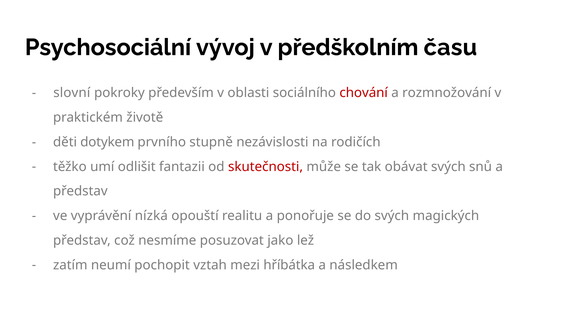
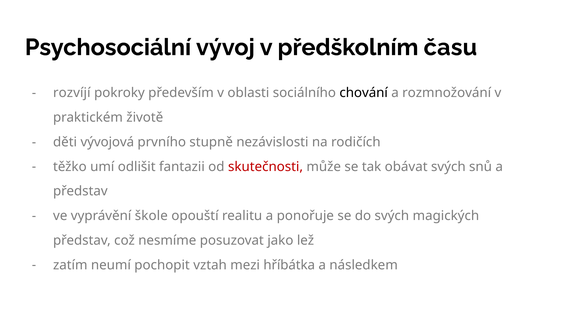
slovní: slovní -> rozvíjí (72, 93)
chování colour: red -> black (364, 93)
dotykem: dotykem -> vývojová (107, 142)
nízká: nízká -> škole (151, 216)
